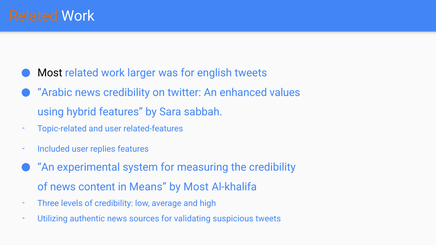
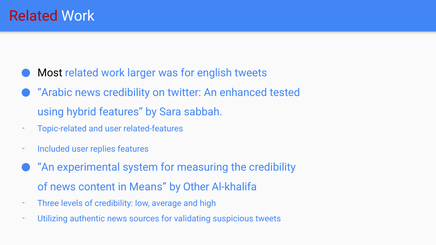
Related colour: orange -> red (33, 16)
values: values -> tested (285, 93)
by Most: Most -> Other (196, 187)
